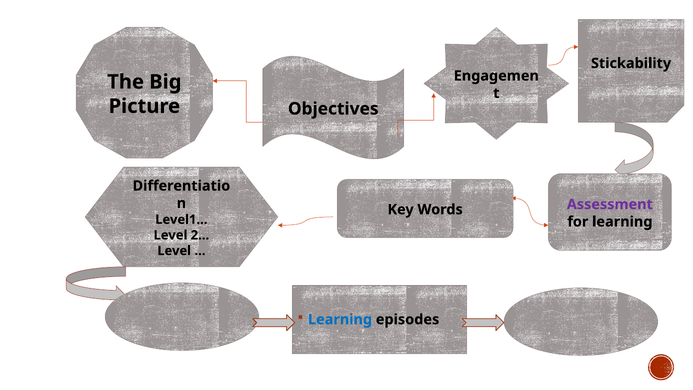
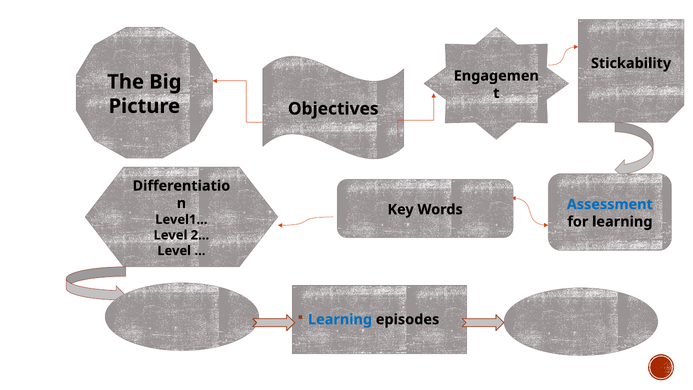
Assessment colour: purple -> blue (610, 204)
